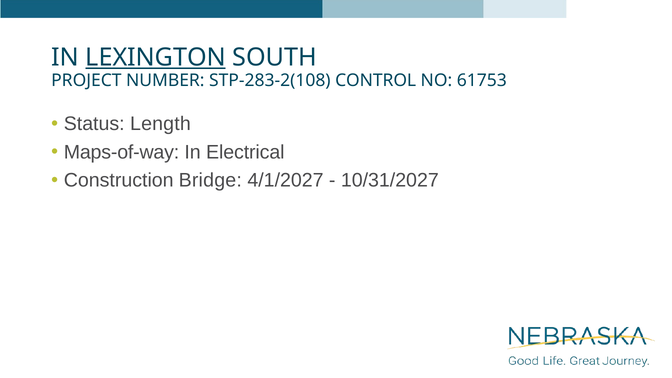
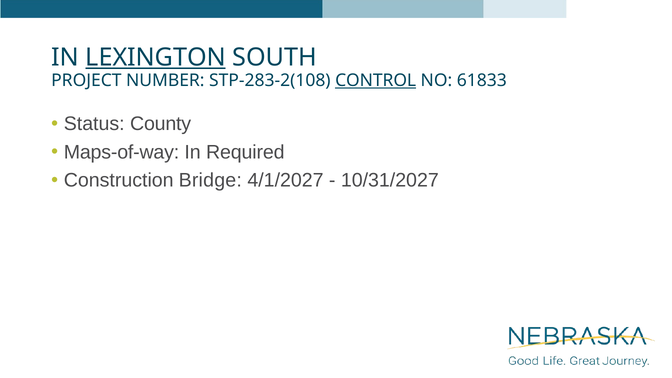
CONTROL underline: none -> present (376, 80)
61753: 61753 -> 61833 (482, 80)
Length: Length -> County (161, 124)
Electrical: Electrical -> Required (245, 152)
